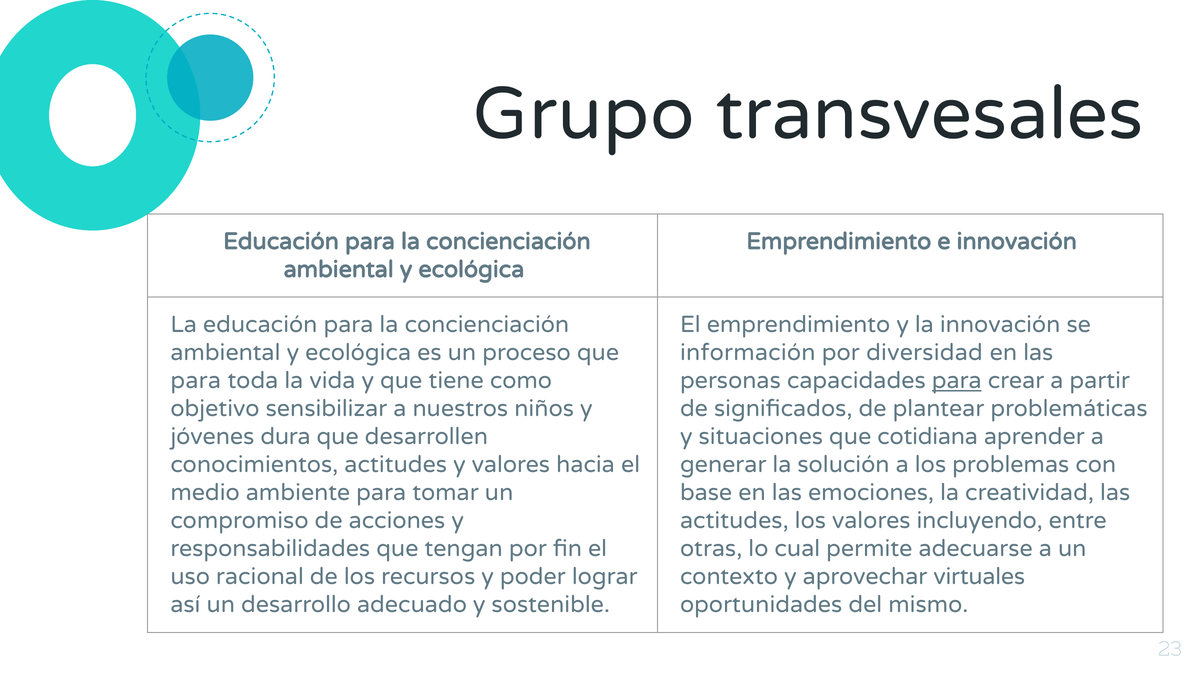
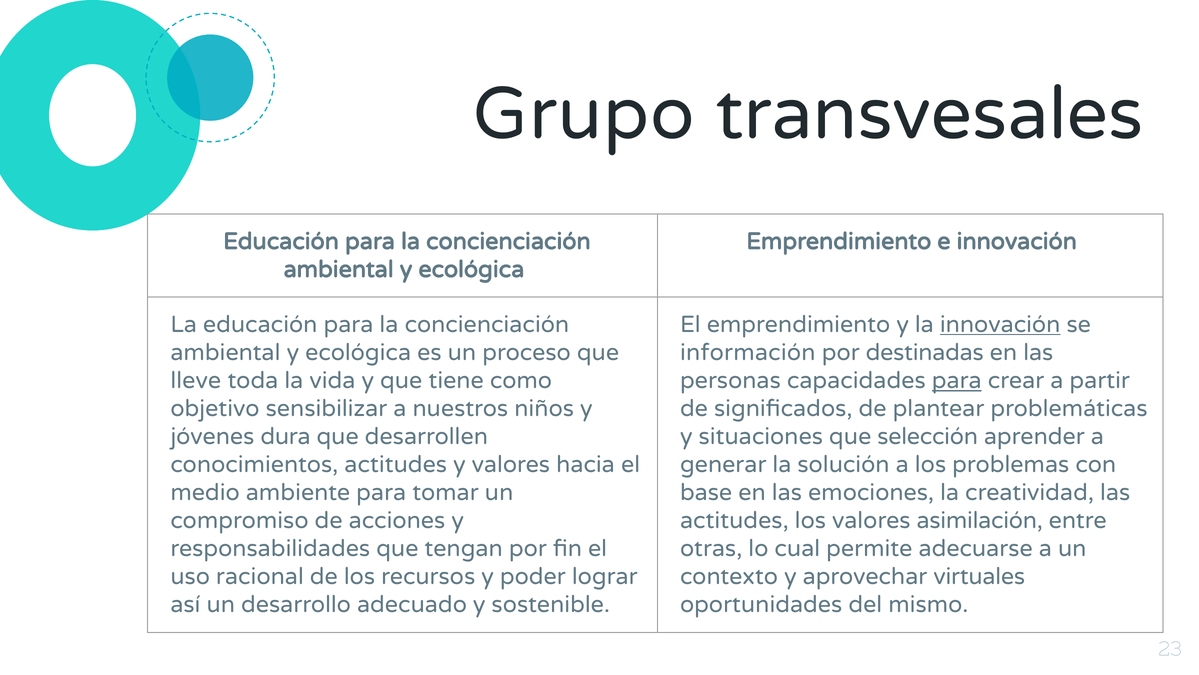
innovación underline: none -> present (1000, 324)
diversidad: diversidad -> destinadas (925, 352)
para: para -> lleve (196, 380)
cotidiana: cotidiana -> selección (928, 436)
incluyendo: incluyendo -> asimilación (980, 520)
